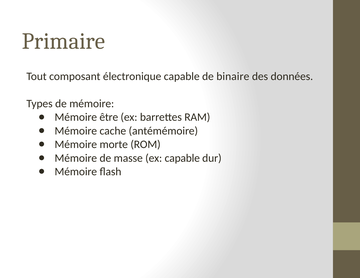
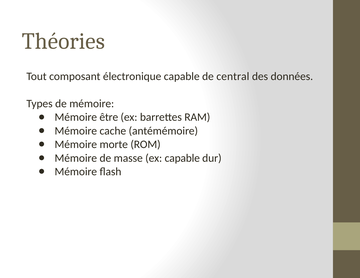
Primaire: Primaire -> Théories (63, 41)
binaire: binaire -> central (233, 76)
